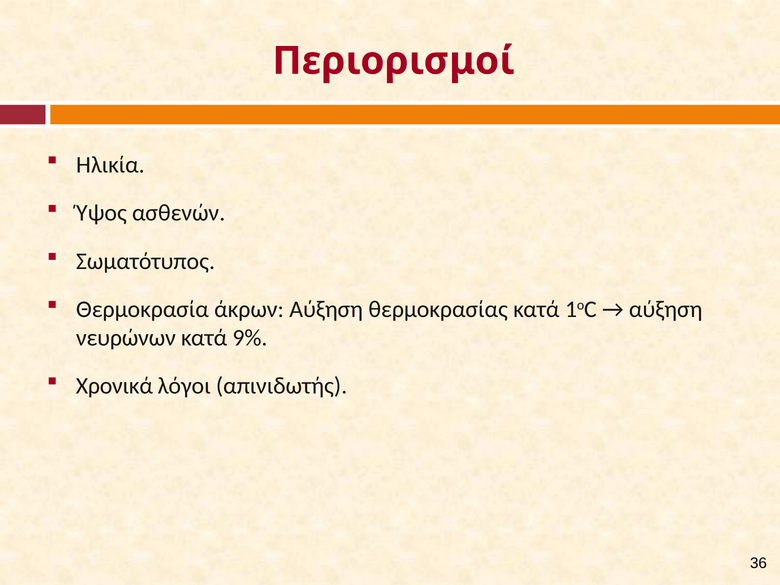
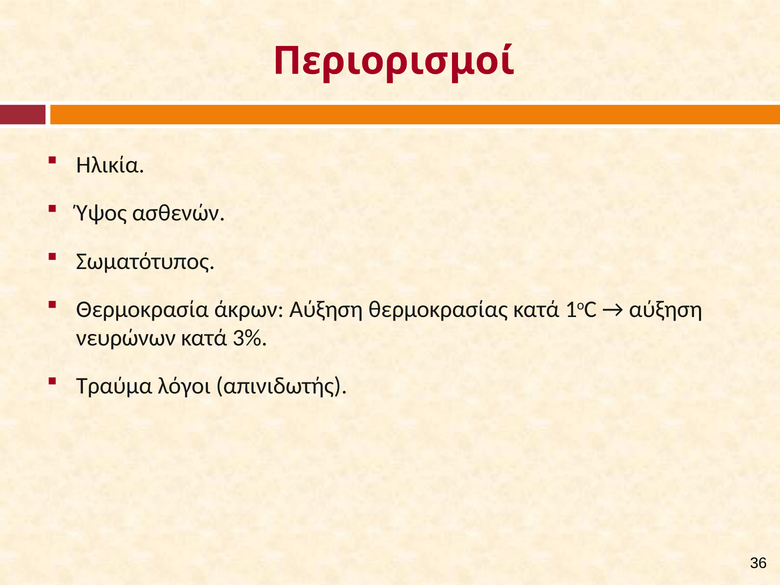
9%: 9% -> 3% (250, 338)
Χρονικά: Χρονικά -> Τραύμα (114, 386)
